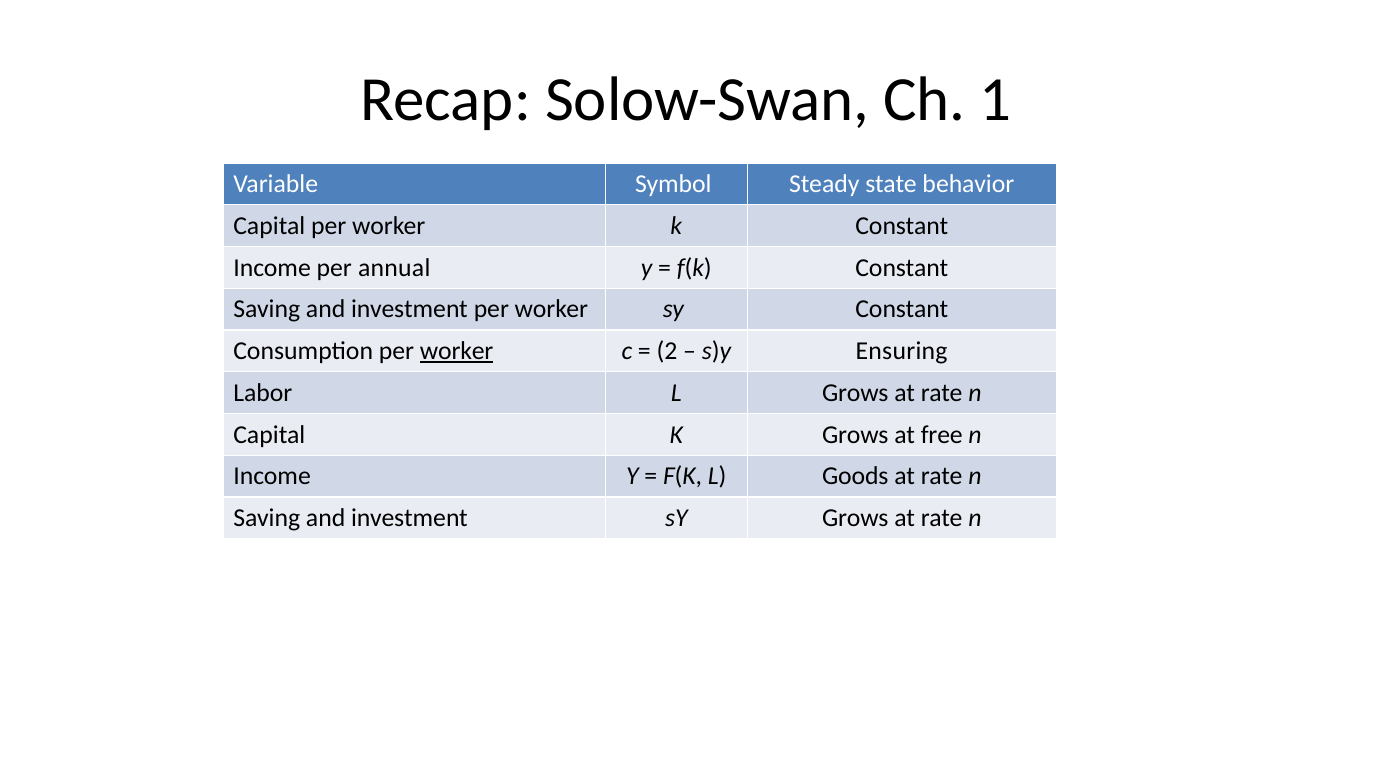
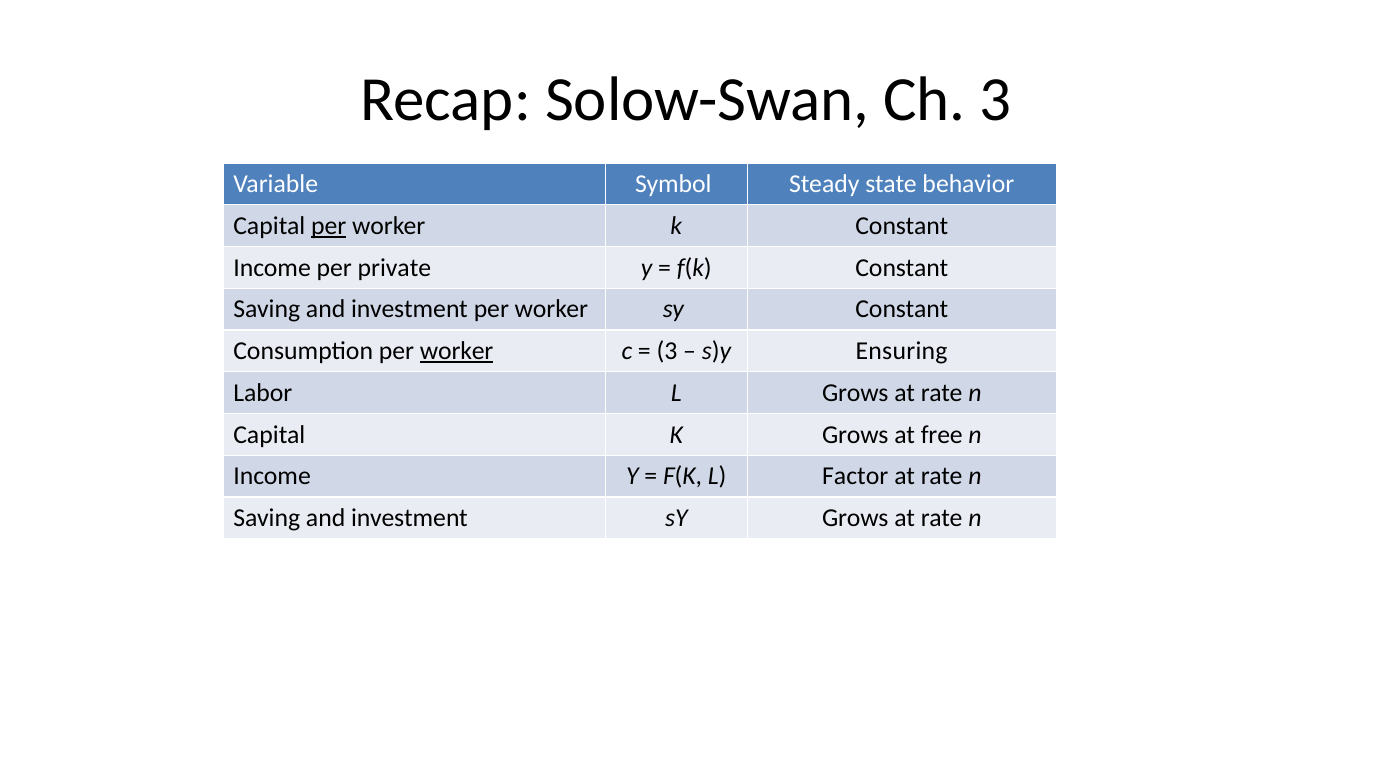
Ch 1: 1 -> 3 (996, 100)
per underline: none -> present (329, 226)
annual: annual -> private (394, 268)
2: 2 -> 3 (667, 351)
Goods: Goods -> Factor (855, 477)
